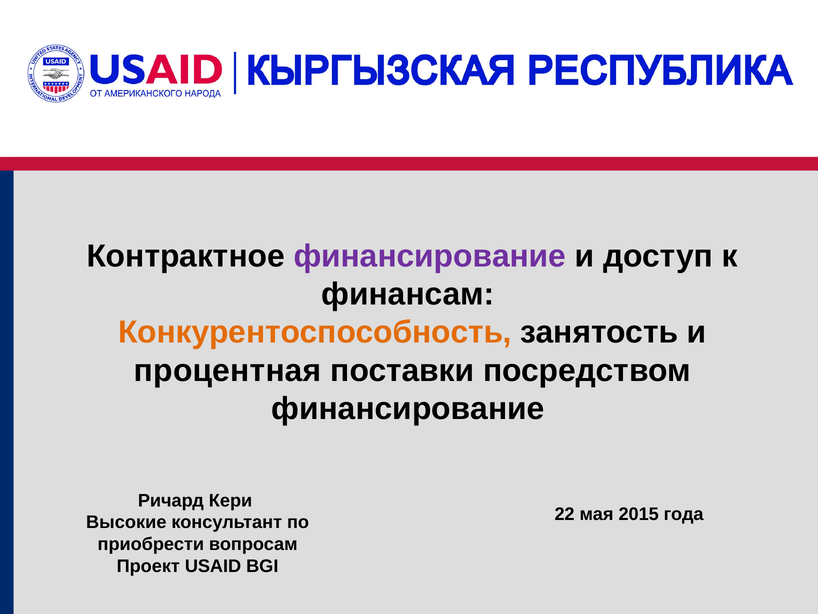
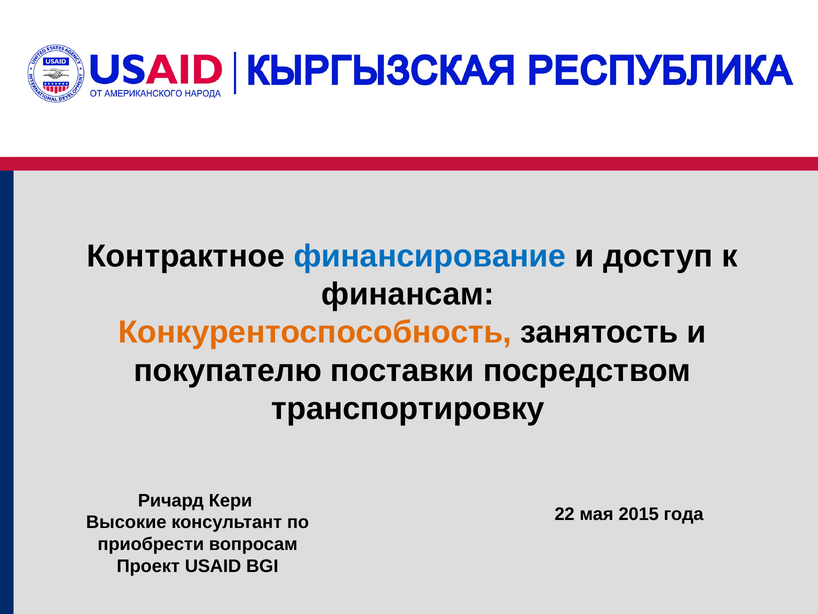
финансирование colour: purple -> blue (430, 256)
процентная: процентная -> покупателю (228, 370)
финансирование: финансирование -> транспортировку (408, 409)
